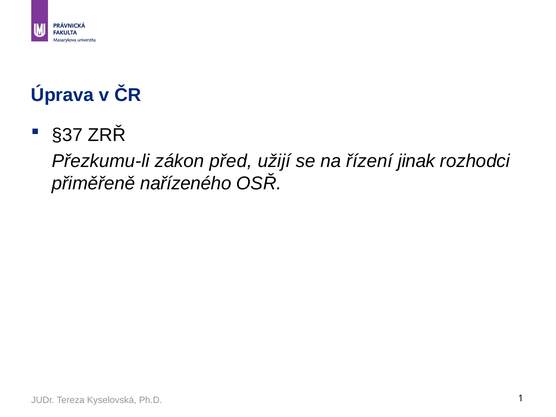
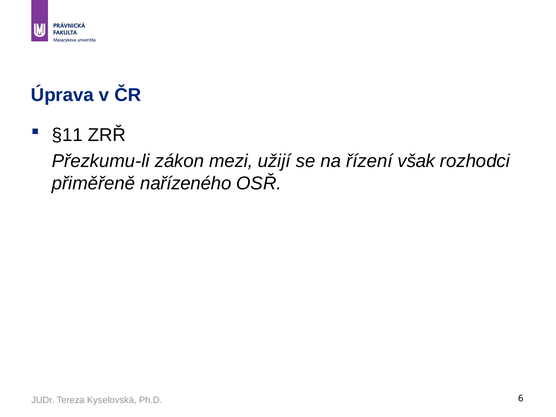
§37: §37 -> §11 (67, 135)
před: před -> mezi (231, 161)
jinak: jinak -> však (416, 161)
1: 1 -> 6 (521, 399)
